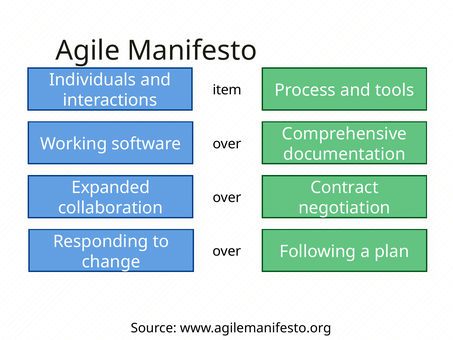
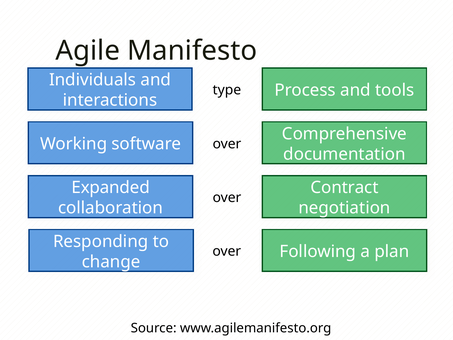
item: item -> type (227, 90)
